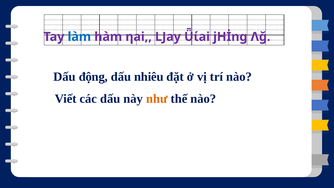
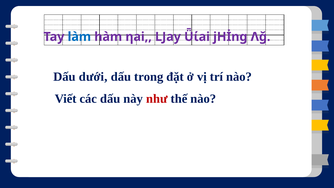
động: động -> dưới (93, 77)
nhiêu: nhiêu -> trong (149, 77)
như colour: orange -> red (157, 99)
